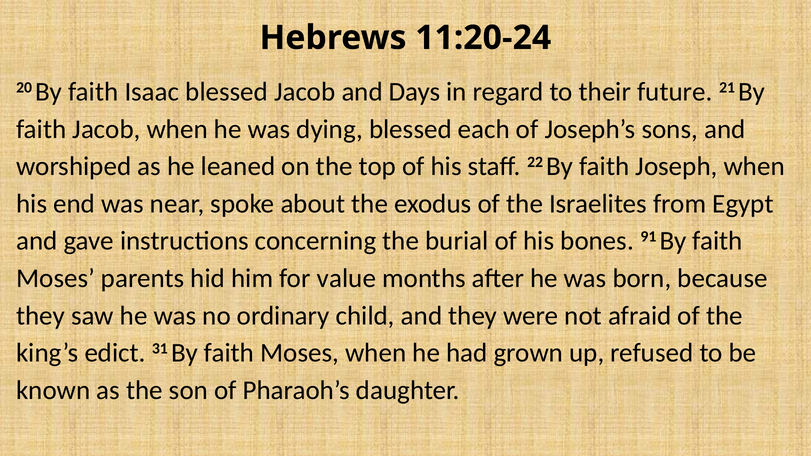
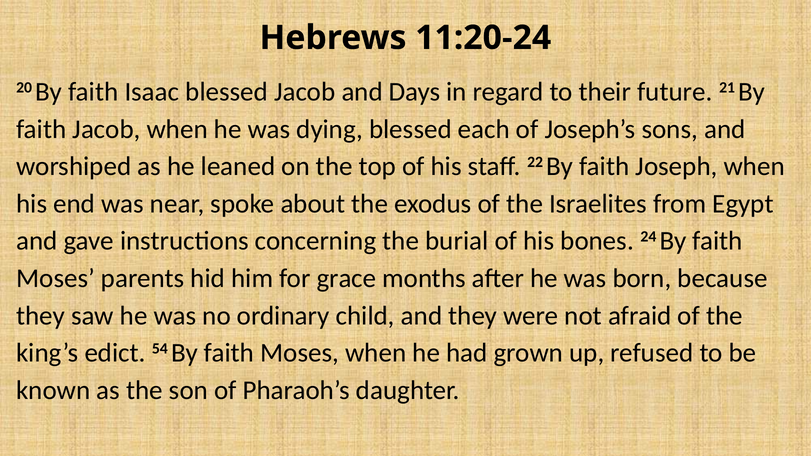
91: 91 -> 24 (648, 237)
value: value -> grace (346, 278)
31: 31 -> 54 (160, 349)
